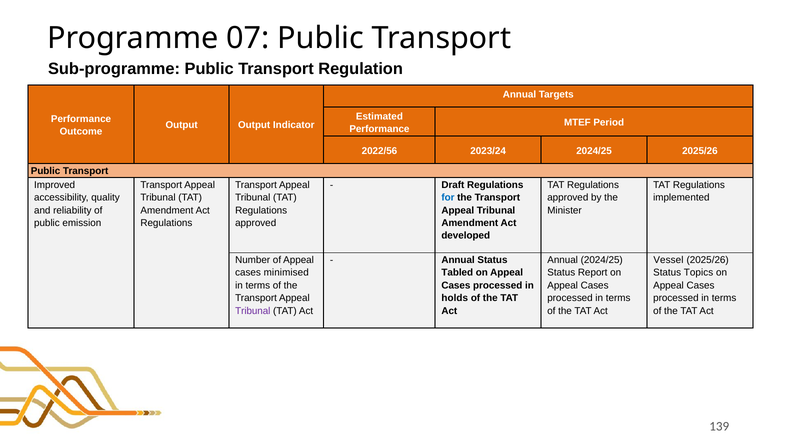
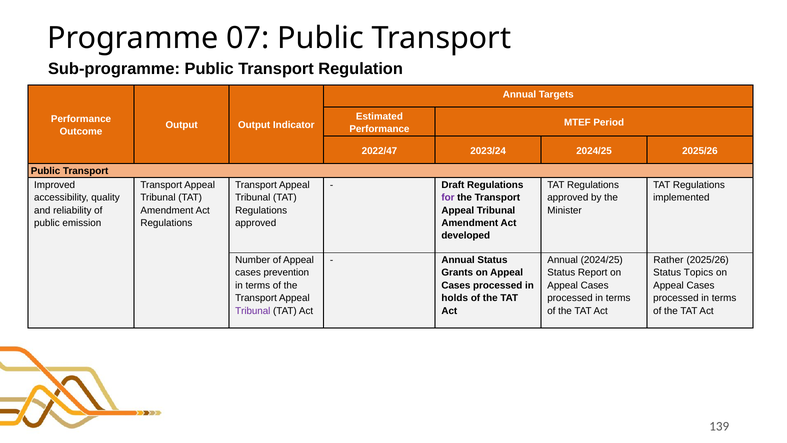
2022/56: 2022/56 -> 2022/47 (379, 151)
for colour: blue -> purple (448, 198)
Vessel: Vessel -> Rather (668, 260)
minimised: minimised -> prevention (286, 273)
Tabled: Tabled -> Grants (457, 273)
